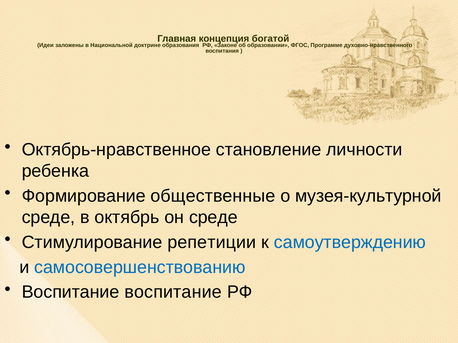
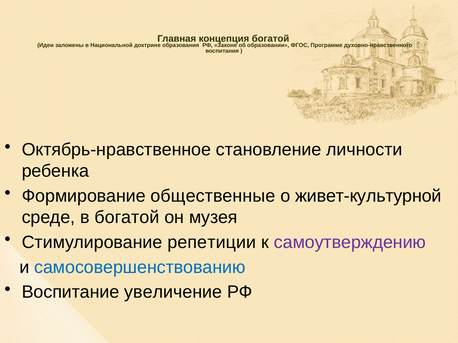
музея-культурной: музея-культурной -> живет-культурной (368, 196)
в октябрь: октябрь -> богатой (127, 218)
он среде: среде -> музея (213, 218)
самоутверждению colour: blue -> purple (350, 243)
Воспитание воспитание: воспитание -> увеличение (173, 293)
